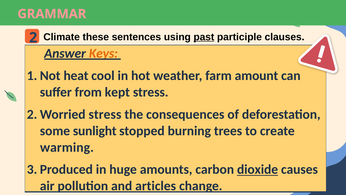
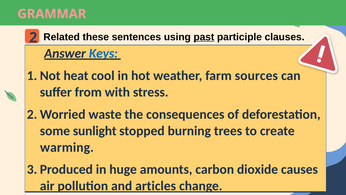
Climate: Climate -> Related (62, 37)
Keys colour: orange -> blue (103, 53)
amount: amount -> sources (256, 75)
kept: kept -> with (117, 92)
stress: stress -> waste (105, 114)
dioxide underline: present -> none (258, 169)
